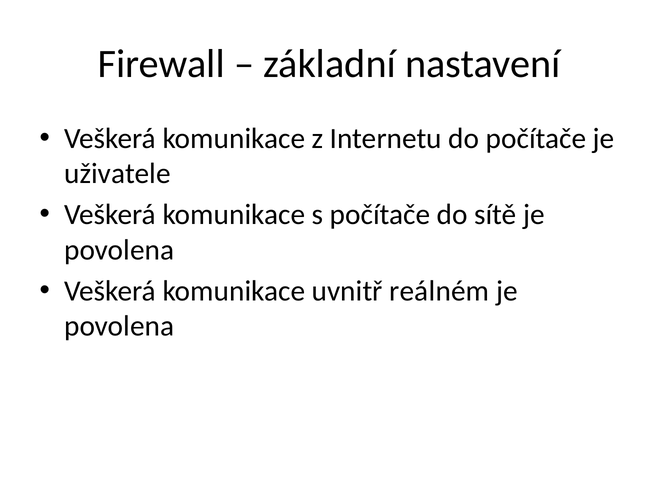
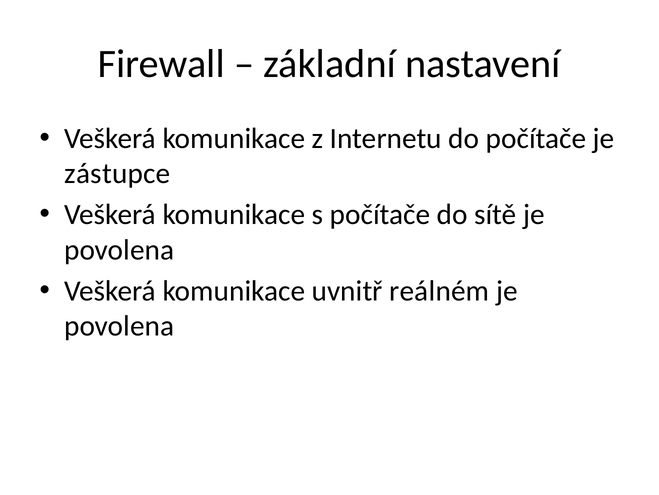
uživatele: uživatele -> zástupce (117, 173)
